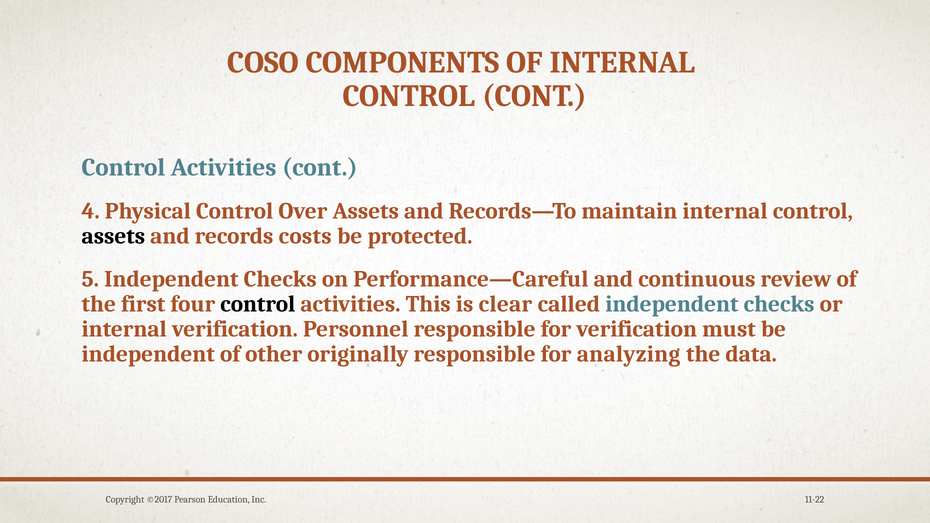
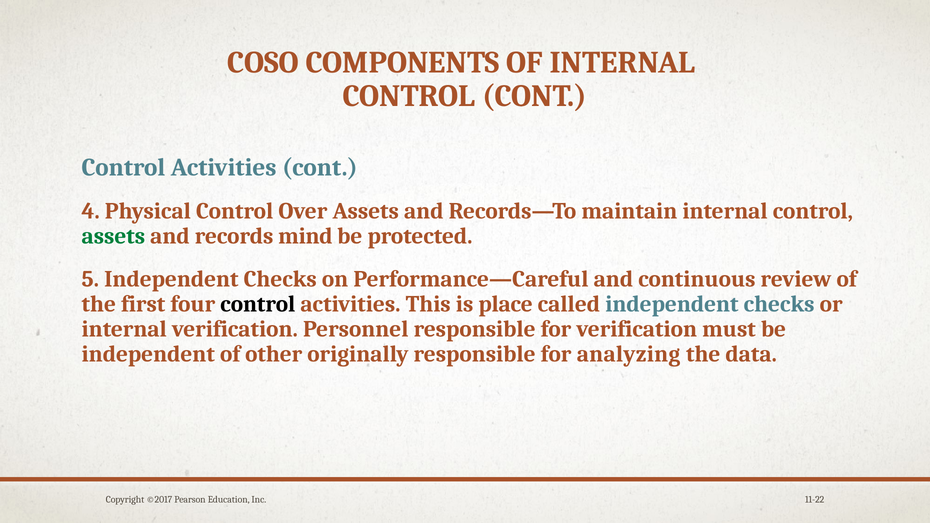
assets colour: black -> green (113, 236)
costs: costs -> mind (305, 236)
clear: clear -> place (506, 304)
